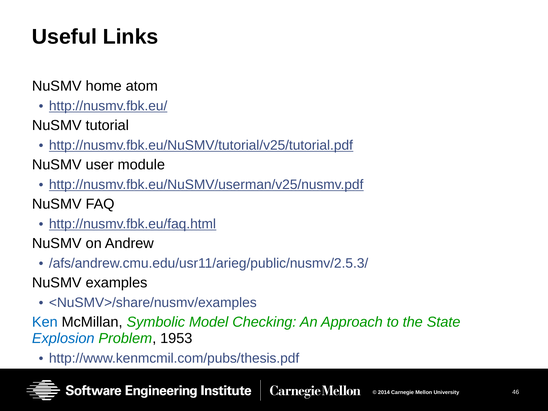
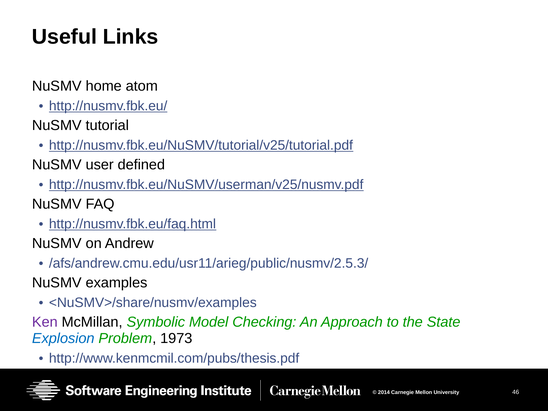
module: module -> defined (141, 165)
Ken colour: blue -> purple (45, 322)
1953: 1953 -> 1973 (176, 339)
